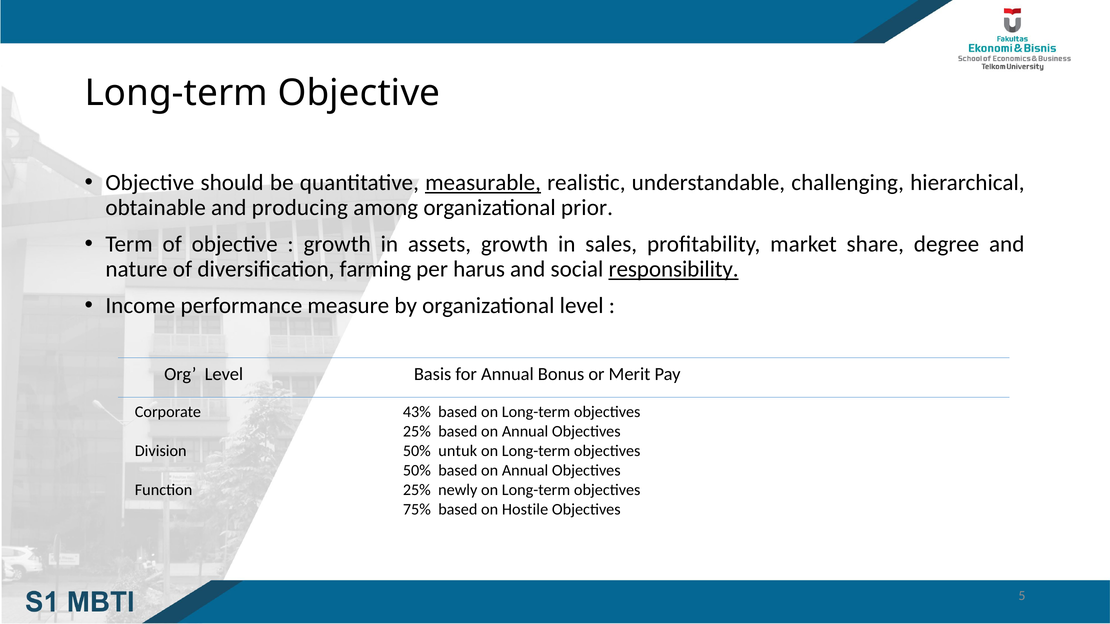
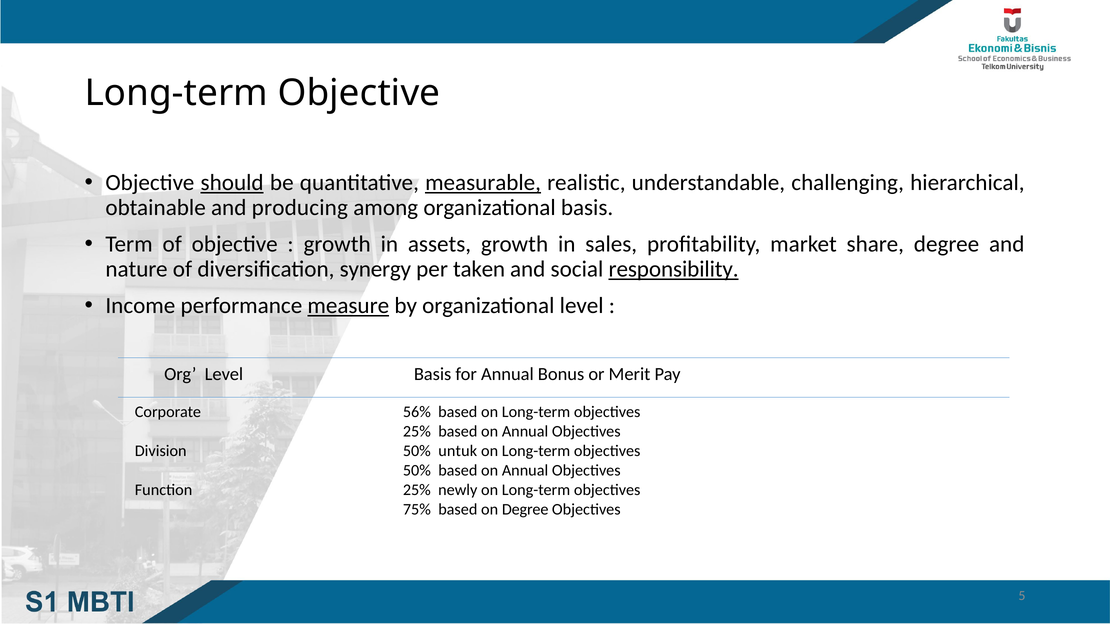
should underline: none -> present (232, 183)
organizational prior: prior -> basis (587, 208)
farming: farming -> synergy (375, 269)
harus: harus -> taken (479, 269)
measure underline: none -> present (348, 306)
43%: 43% -> 56% (417, 412)
on Hostile: Hostile -> Degree (525, 509)
